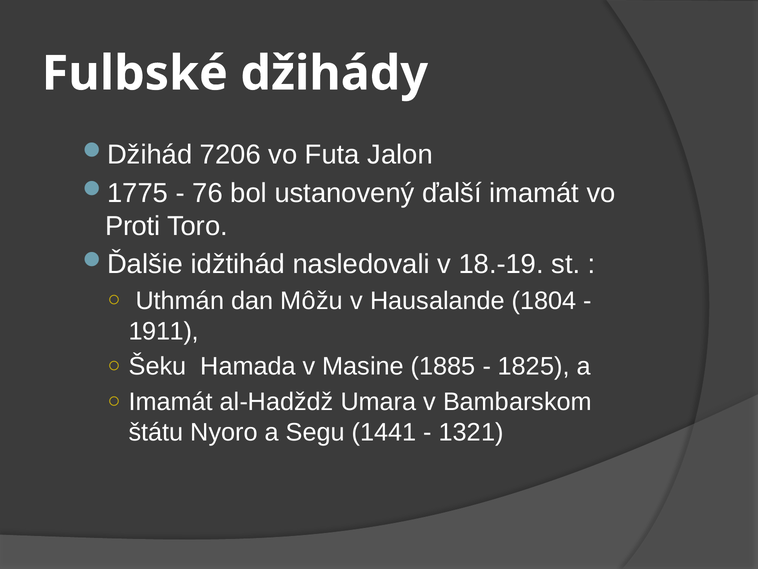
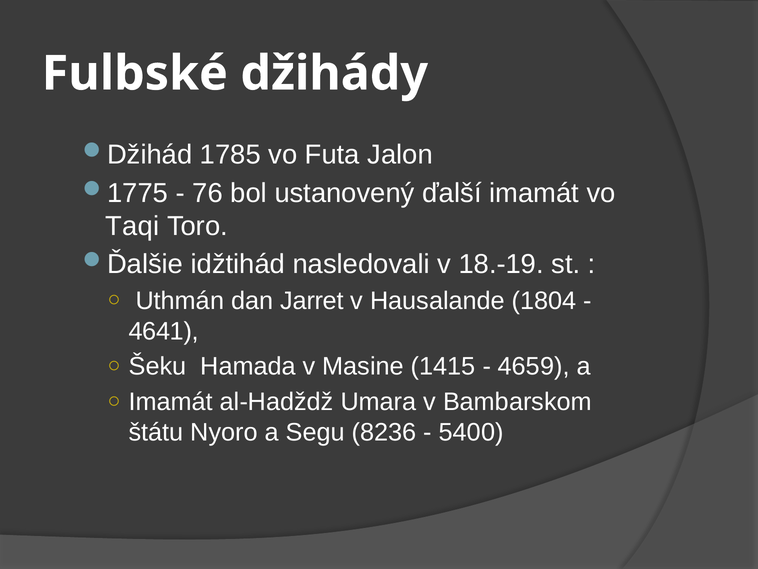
7206: 7206 -> 1785 (230, 155)
Proti: Proti -> Taqi (132, 226)
Môžu: Môžu -> Jarret (312, 301)
1911: 1911 -> 4641 (164, 331)
1885: 1885 -> 1415 (443, 366)
1825: 1825 -> 4659 (534, 366)
1441: 1441 -> 8236 (384, 432)
1321: 1321 -> 5400 (471, 432)
